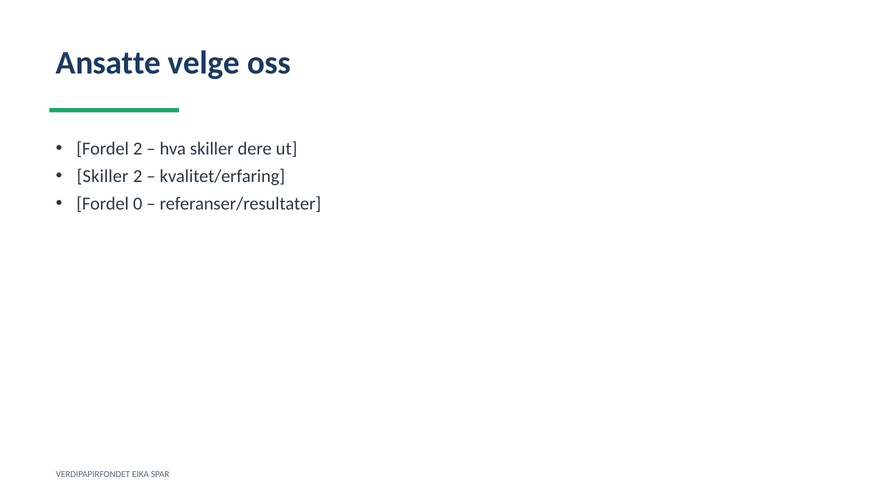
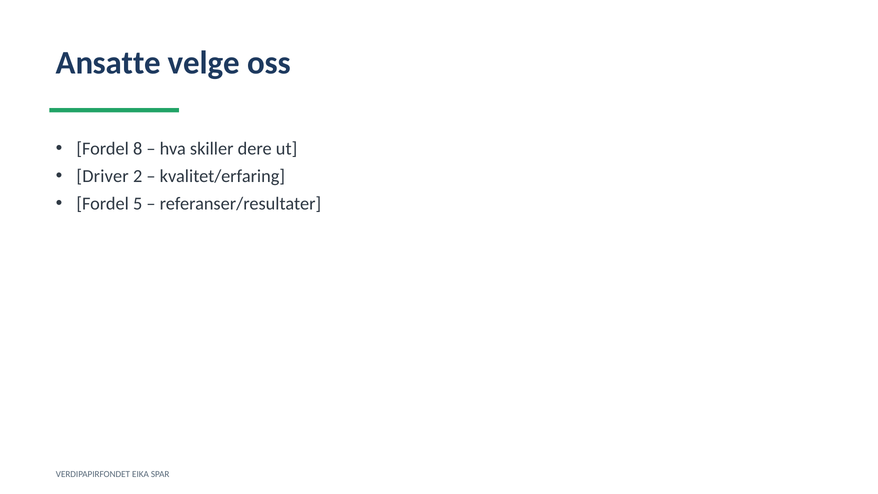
Fordel 2: 2 -> 8 (138, 149)
Skiller: Skiller -> Driver (103, 176)
0: 0 -> 5 (138, 204)
